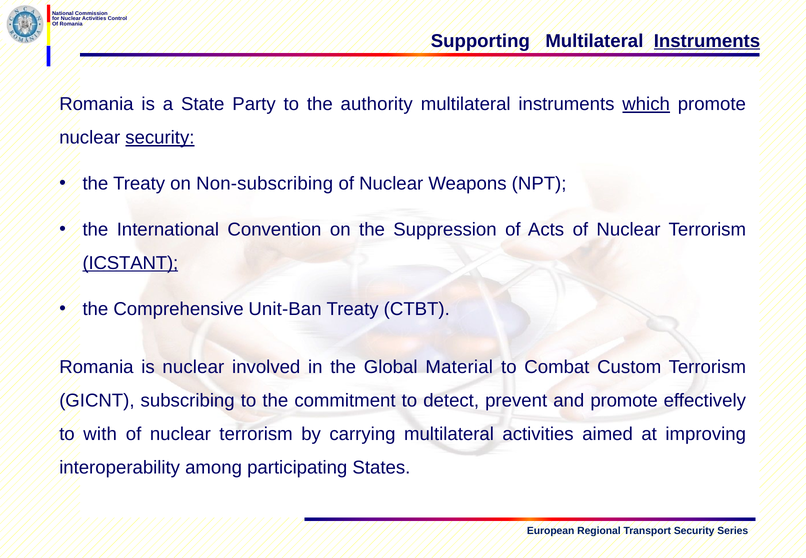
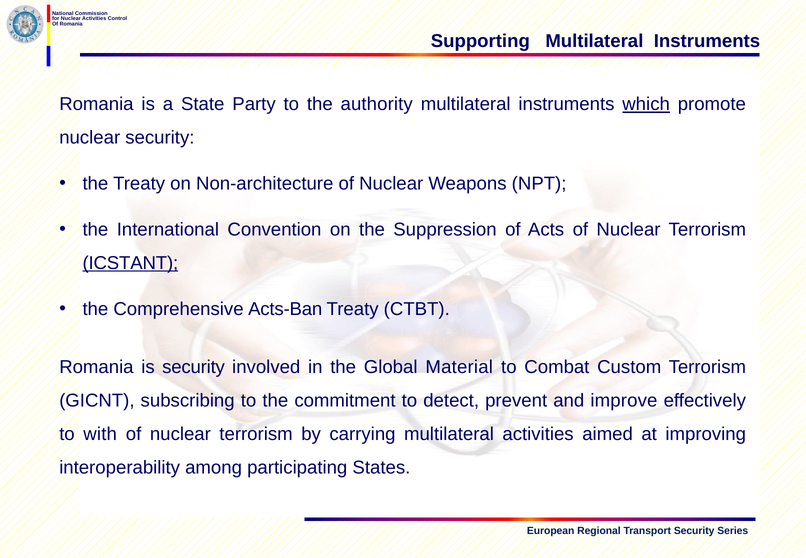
Instruments underline: present -> none (707, 41)
security underline: present -> none (160, 138)
Non-subscribing: Non-subscribing -> Non-architecture (265, 184)
Unit-Ban: Unit-Ban -> Acts-Ban (285, 309)
is nuclear: nuclear -> security (194, 367)
and promote: promote -> improve (624, 401)
